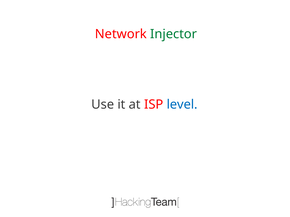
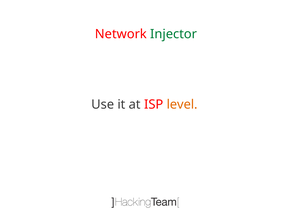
level colour: blue -> orange (182, 105)
